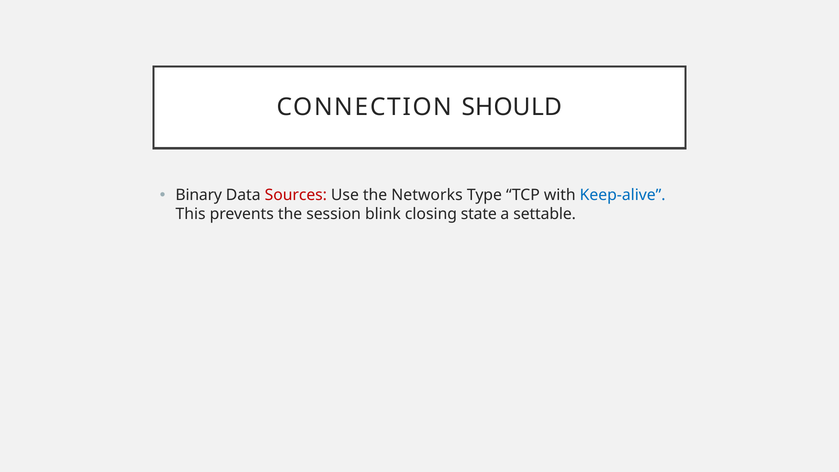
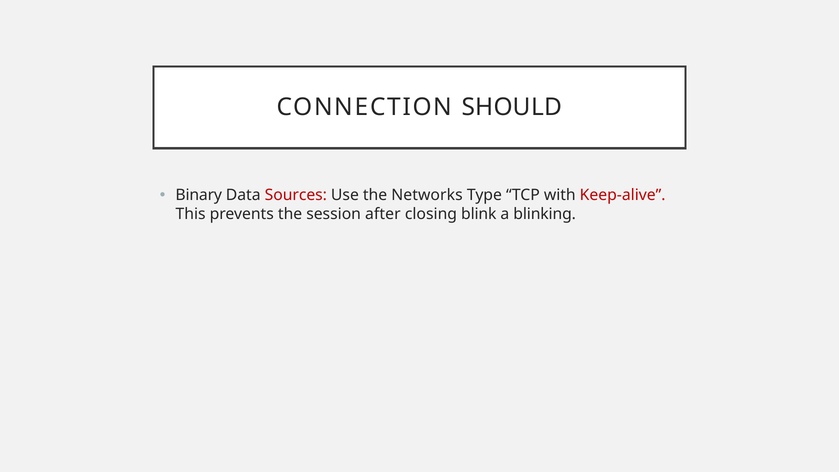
Keep-alive colour: blue -> red (623, 195)
blink: blink -> after (383, 214)
state: state -> blink (479, 214)
settable: settable -> blinking (545, 214)
